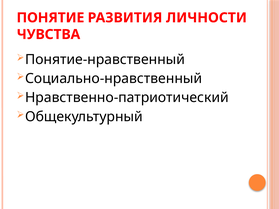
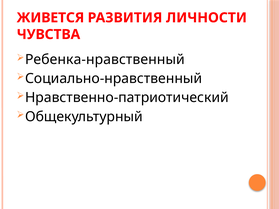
ПОНЯТИЕ: ПОНЯТИЕ -> ЖИВЕТСЯ (50, 18)
Понятие-нравственный: Понятие-нравственный -> Ребенка-нравственный (105, 60)
